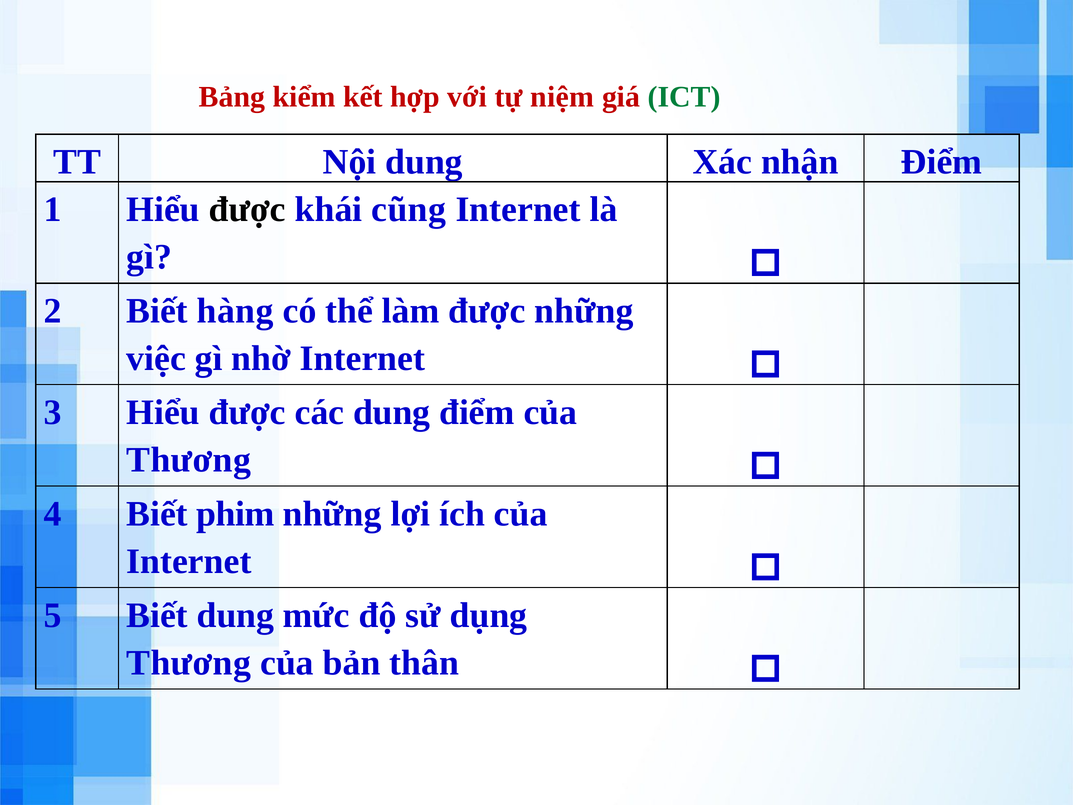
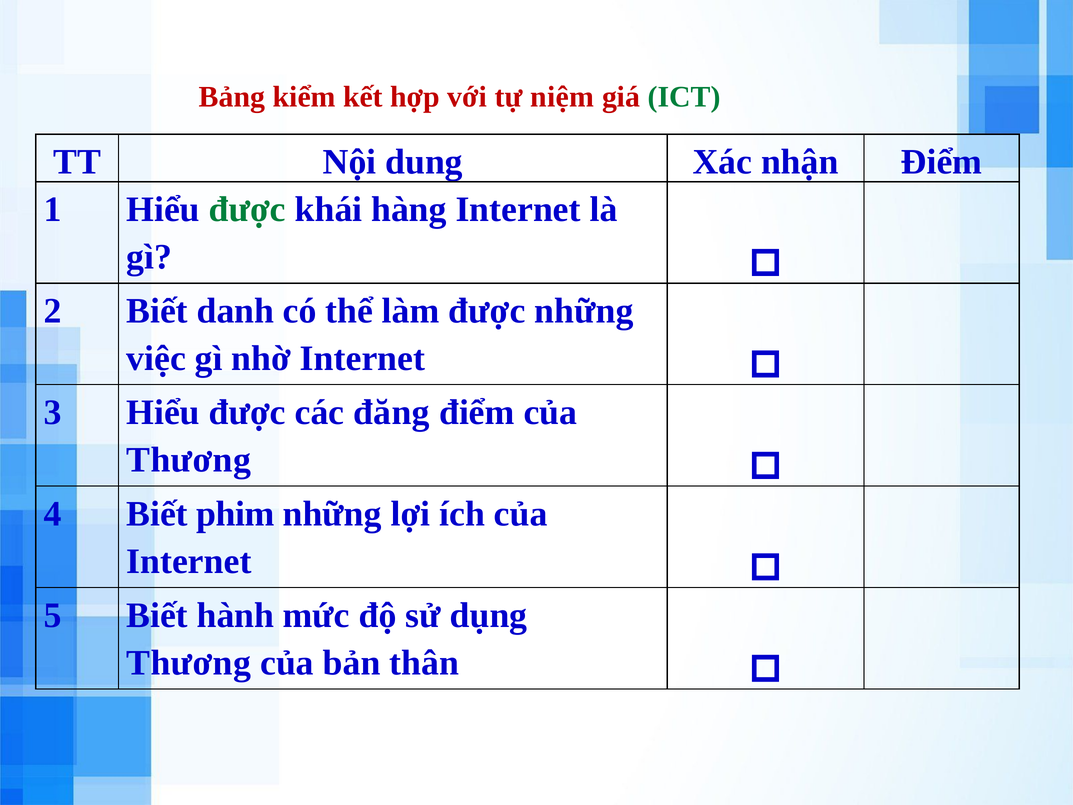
được colour: black -> green (247, 210)
cũng: cũng -> hàng (409, 210)
hàng: hàng -> danh (235, 311)
các dung: dung -> đăng (392, 412)
Biết dung: dung -> hành (235, 615)
